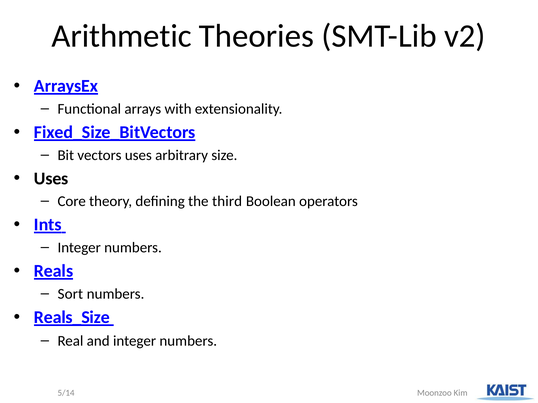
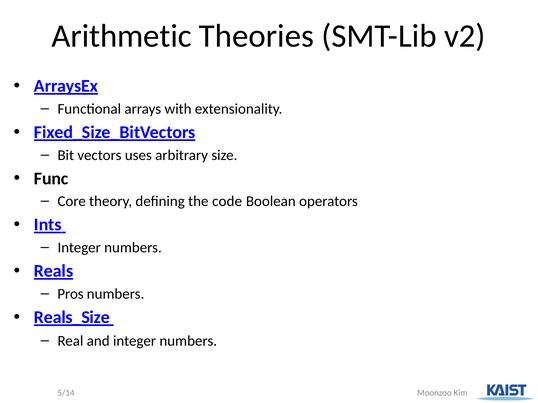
Uses: Uses -> Func (51, 179)
third: third -> code (227, 201)
Sort: Sort -> Pros (71, 294)
